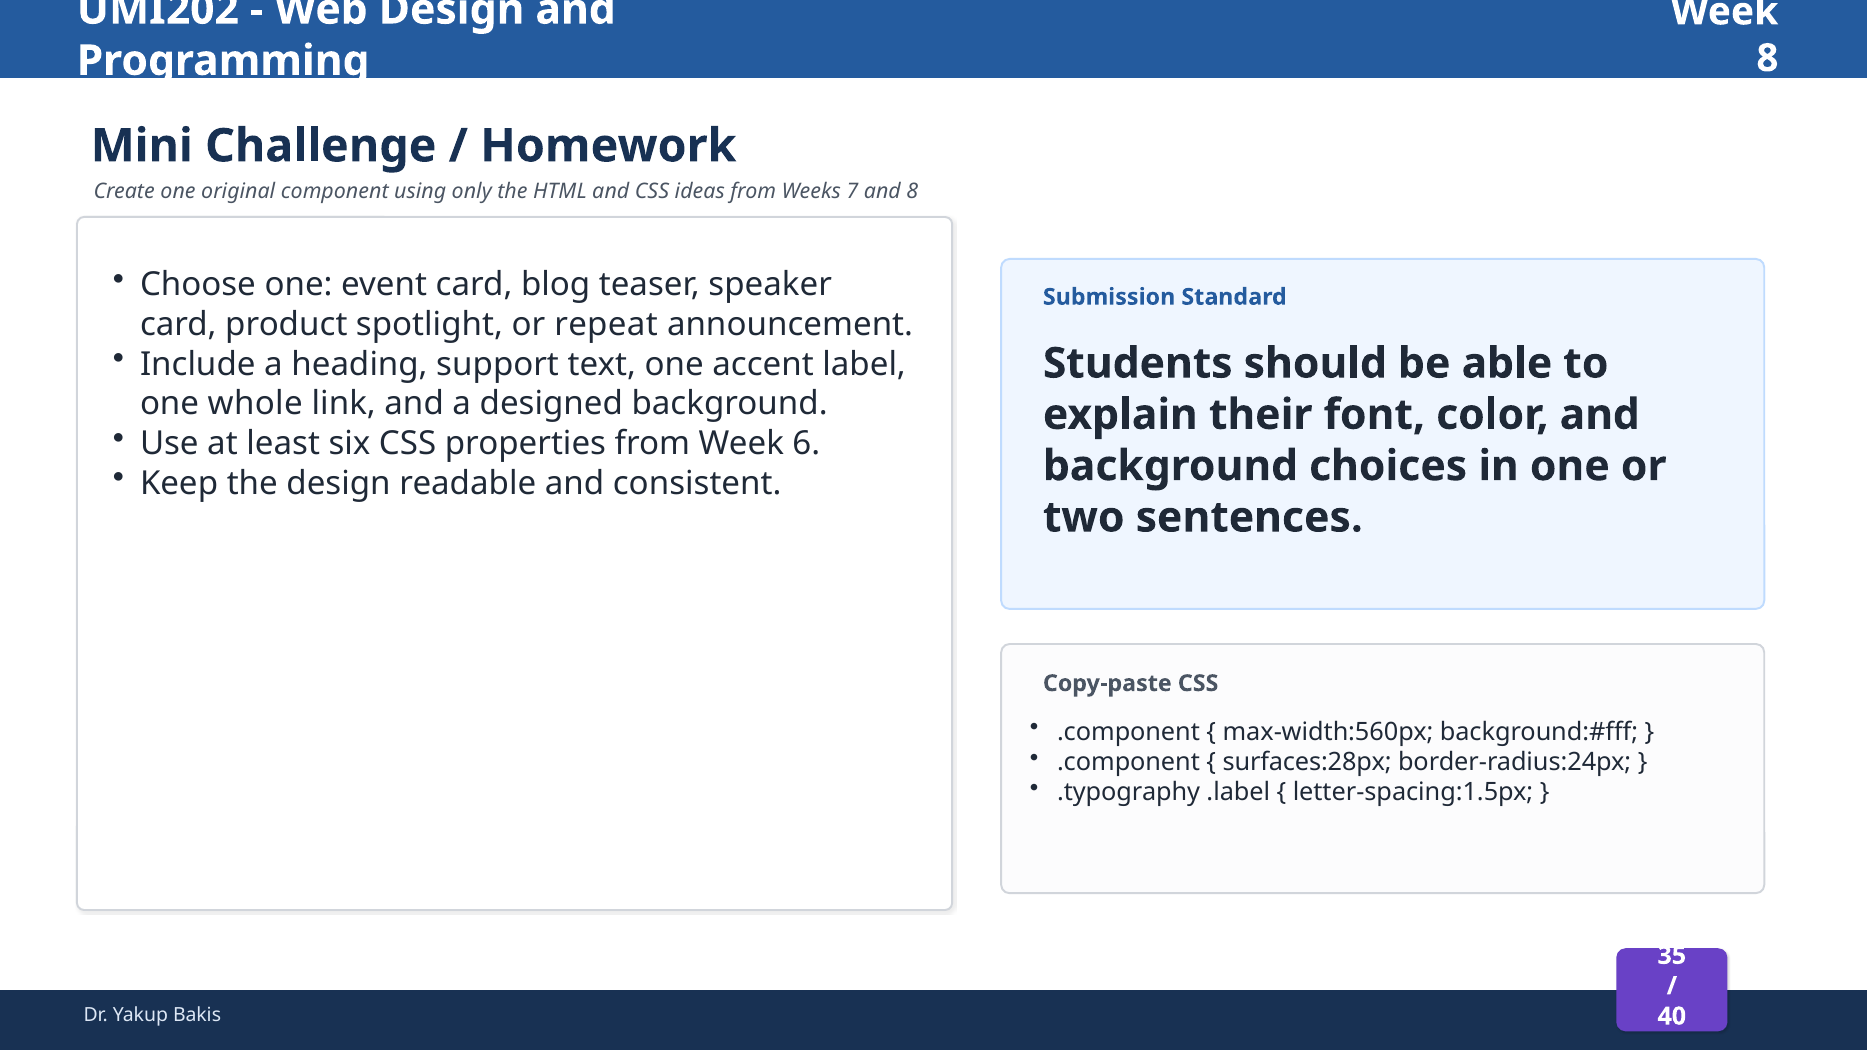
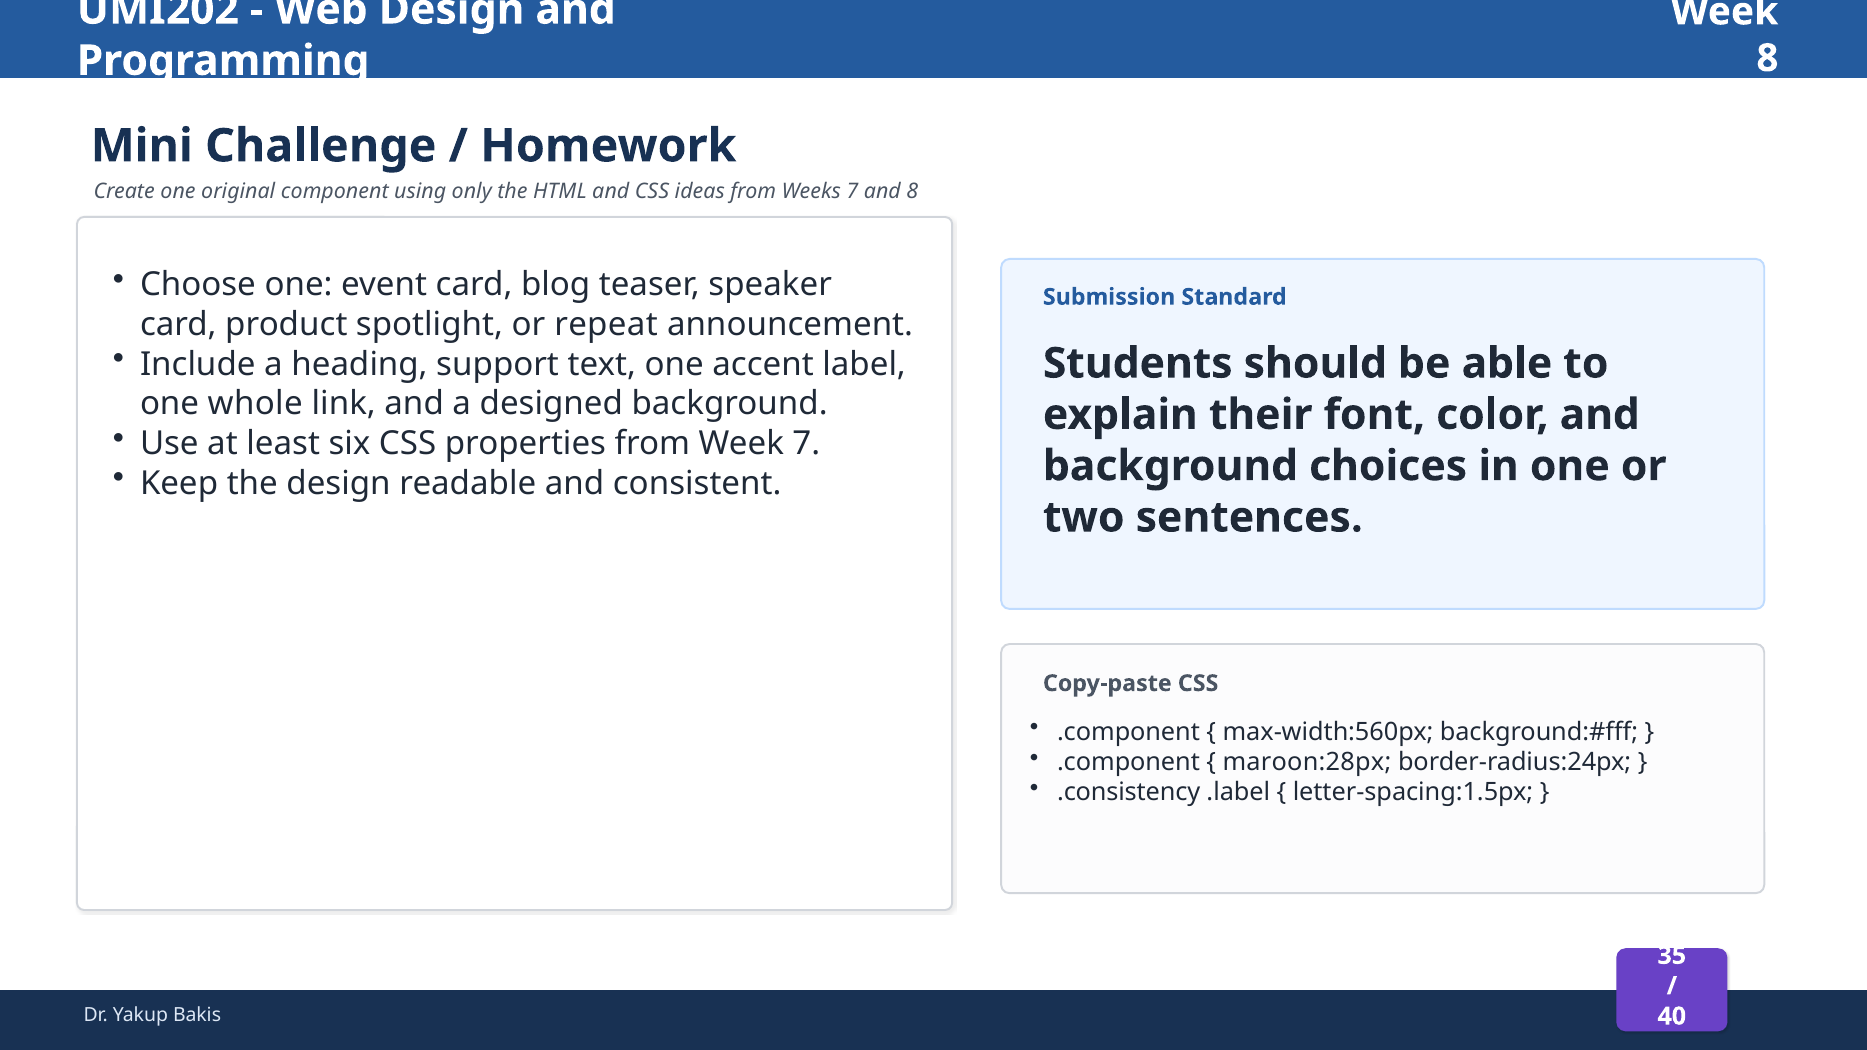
Week 6: 6 -> 7 (806, 444)
surfaces:28px: surfaces:28px -> maroon:28px (1307, 762)
.typography: .typography -> .consistency (1129, 793)
